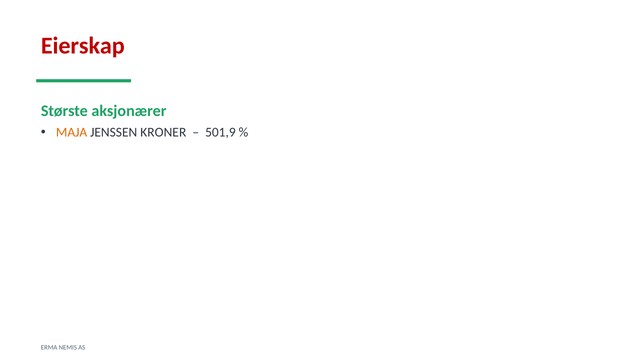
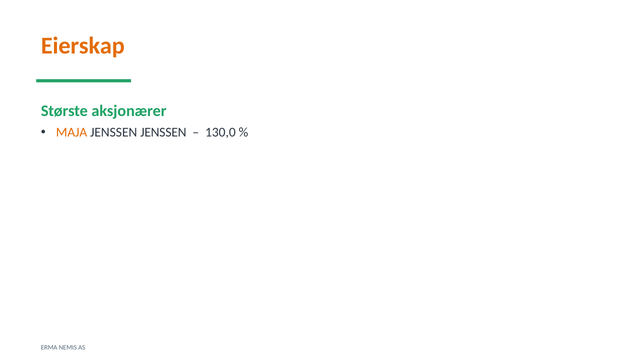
Eierskap colour: red -> orange (83, 46)
JENSSEN KRONER: KRONER -> JENSSEN (163, 132)
501,9: 501,9 -> 130,0 (220, 132)
